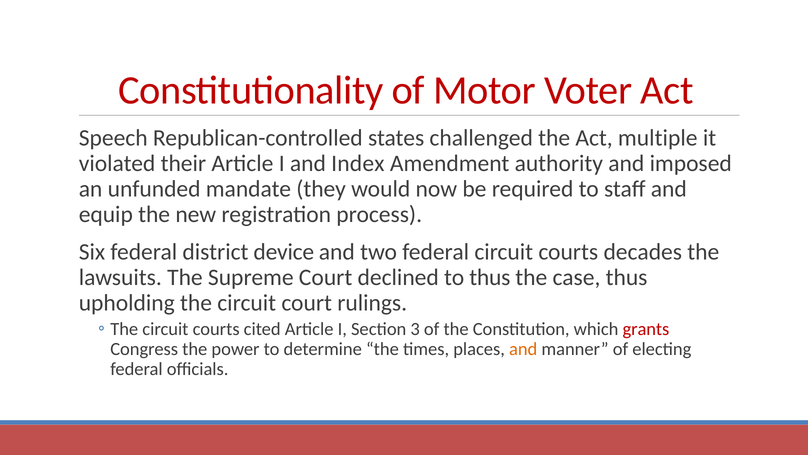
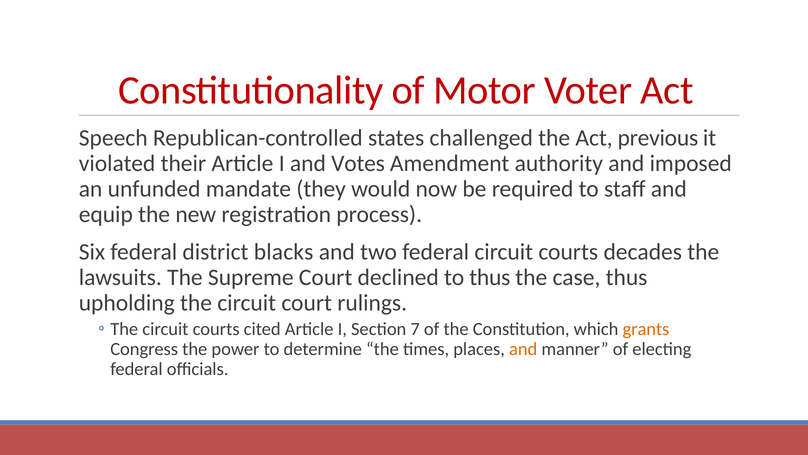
multiple: multiple -> previous (658, 138)
Index: Index -> Votes (358, 163)
device: device -> blacks (284, 252)
3: 3 -> 7 (415, 329)
grants colour: red -> orange (646, 329)
